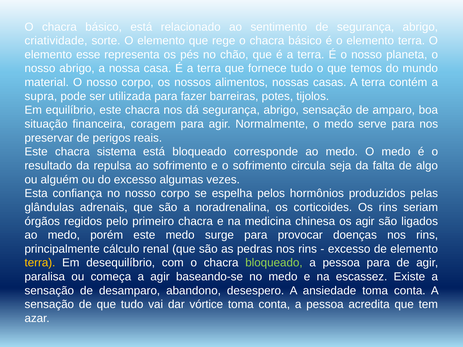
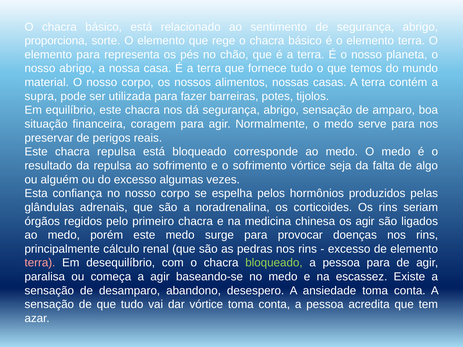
criatividade: criatividade -> proporciona (56, 41)
elemento esse: esse -> para (88, 55)
chacra sistema: sistema -> repulsa (116, 152)
sofrimento circula: circula -> vórtice (308, 166)
terra colour: yellow -> pink (40, 263)
